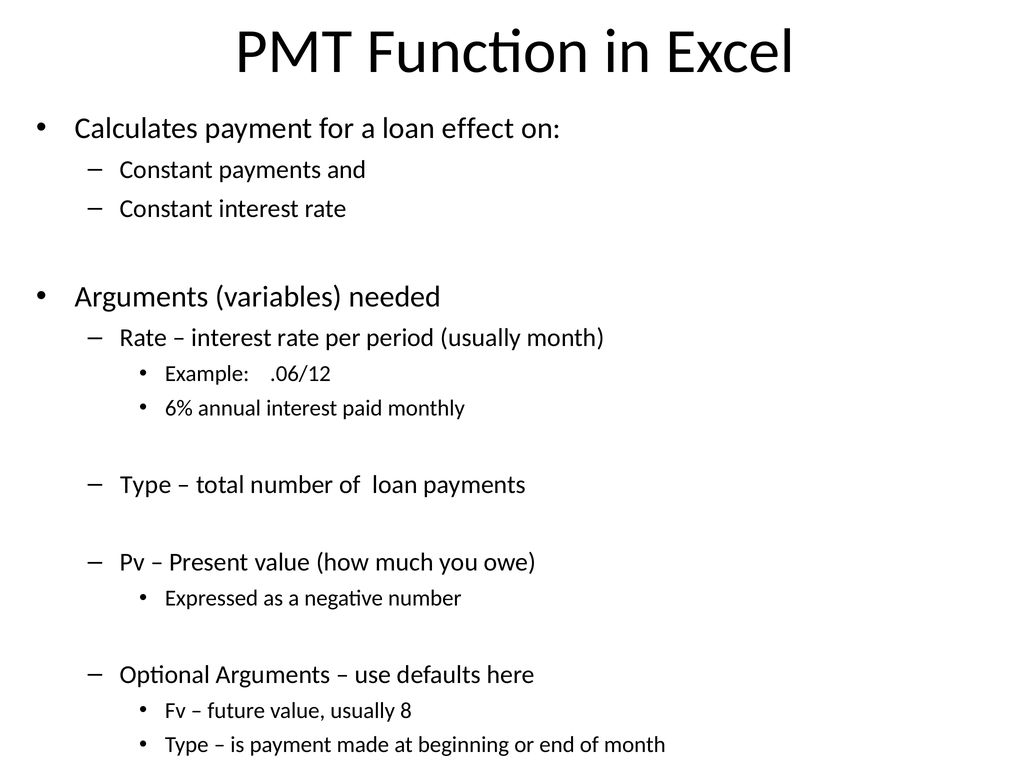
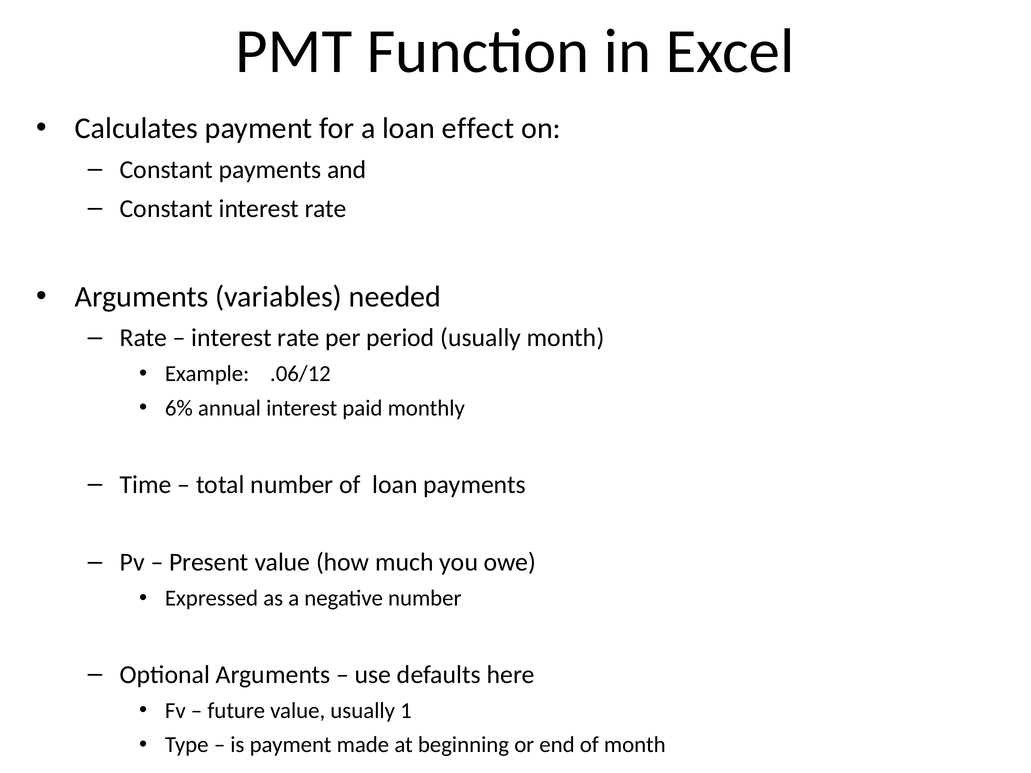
Type: Type -> Time (146, 485)
8: 8 -> 1 (406, 711)
